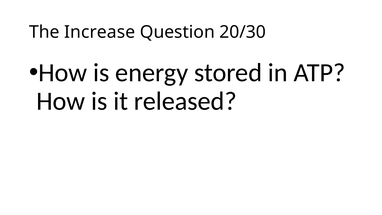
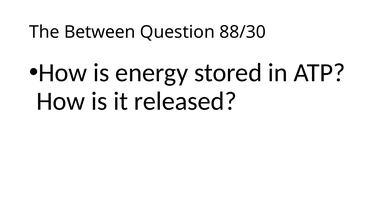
Increase: Increase -> Between (100, 32)
20/30: 20/30 -> 88/30 (243, 32)
